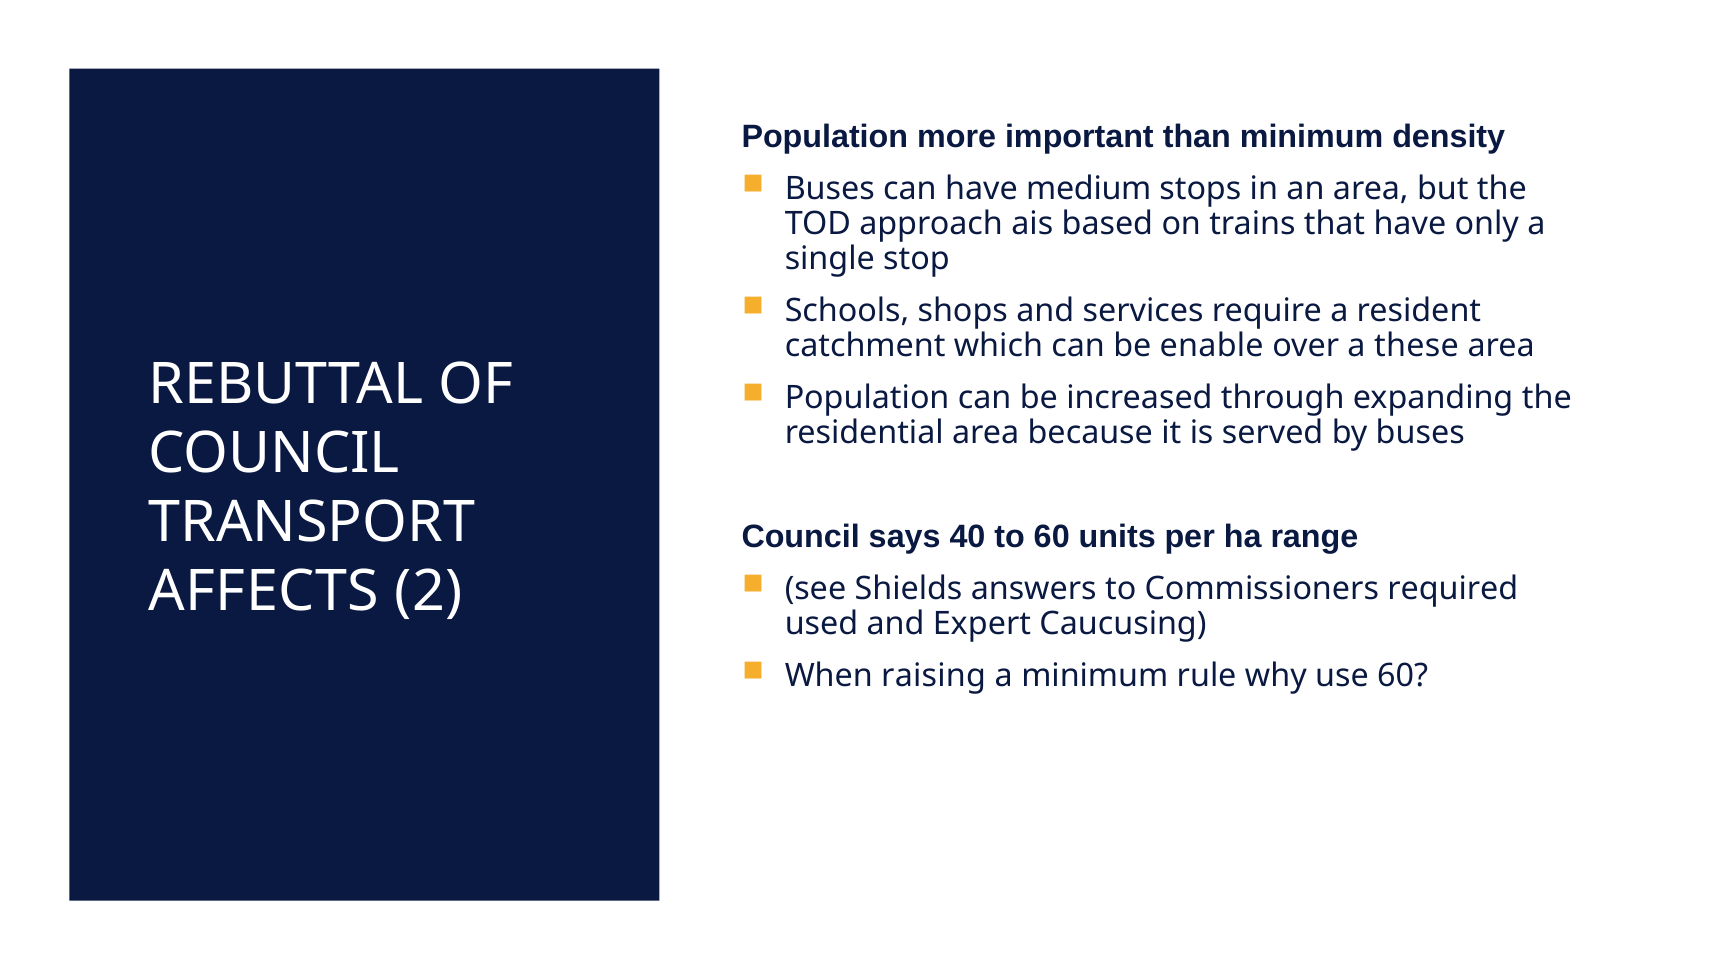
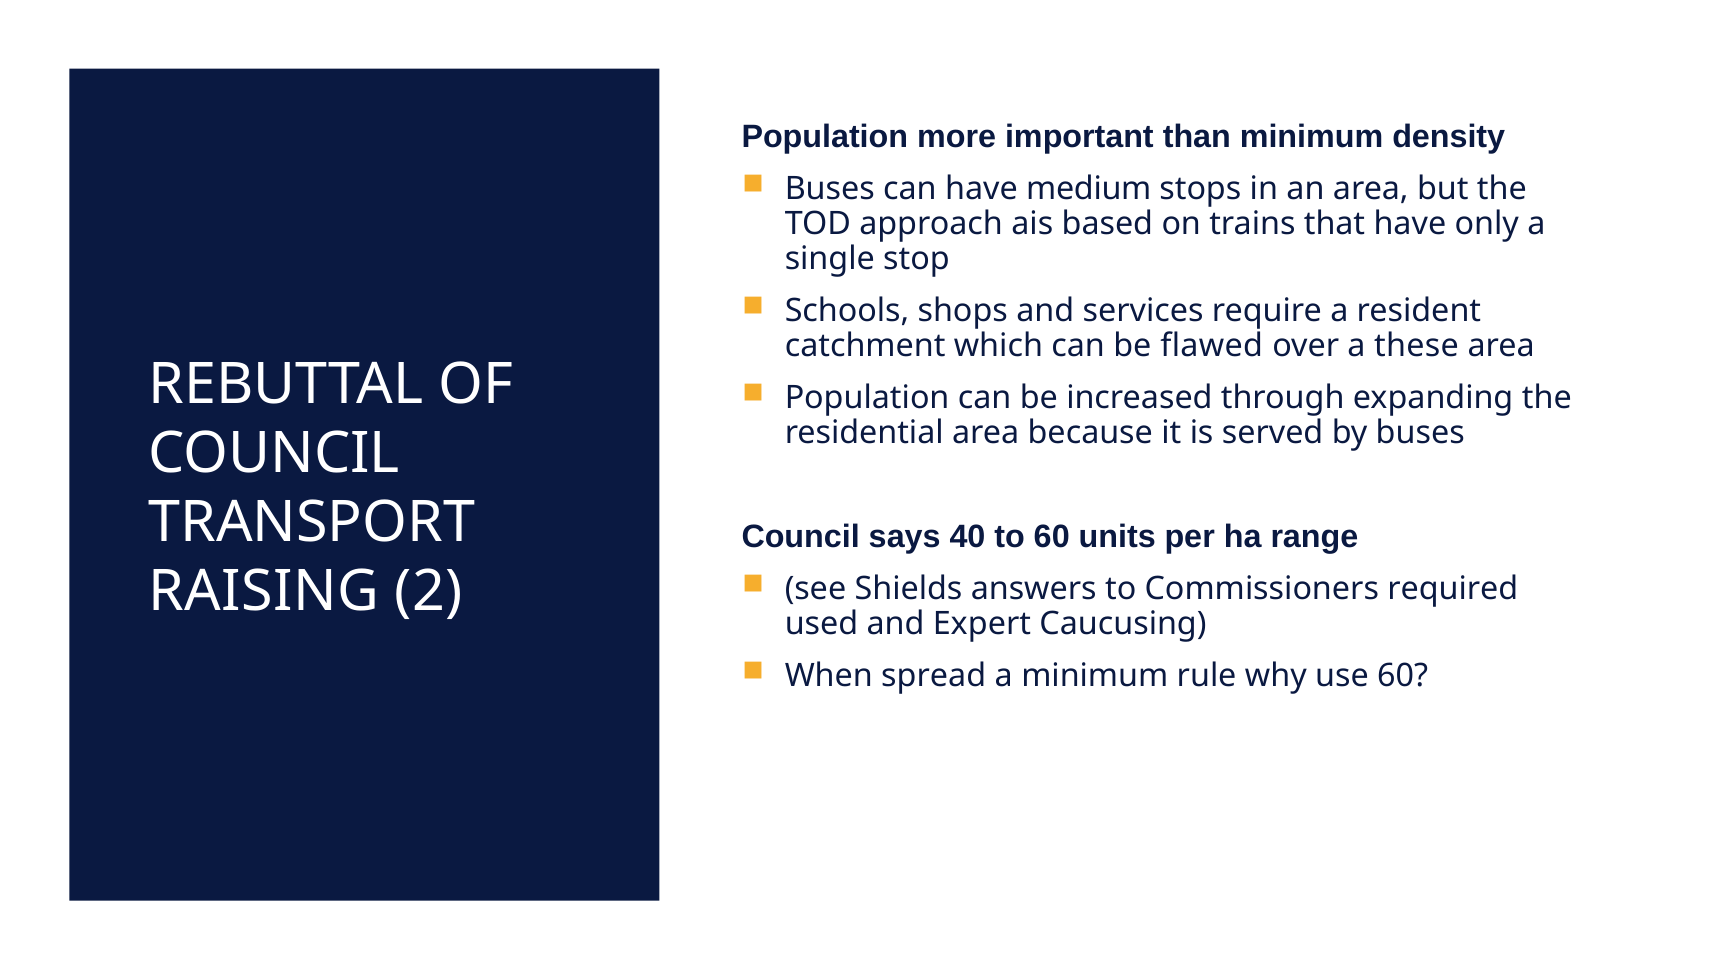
enable: enable -> flawed (1212, 346)
AFFECTS: AFFECTS -> RAISING (264, 592)
raising: raising -> spread (934, 676)
